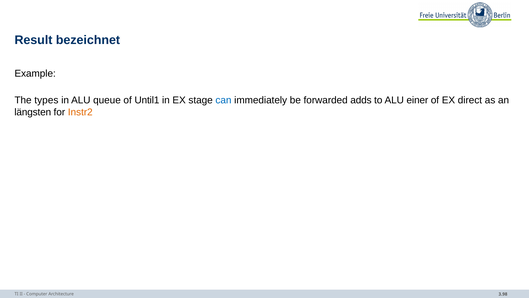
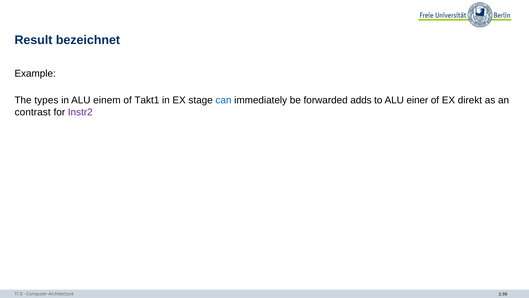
queue: queue -> einem (107, 100)
Until1: Until1 -> Takt1 (147, 100)
direct: direct -> direkt (470, 100)
längsten: längsten -> contrast (33, 112)
Instr2 colour: orange -> purple (80, 112)
